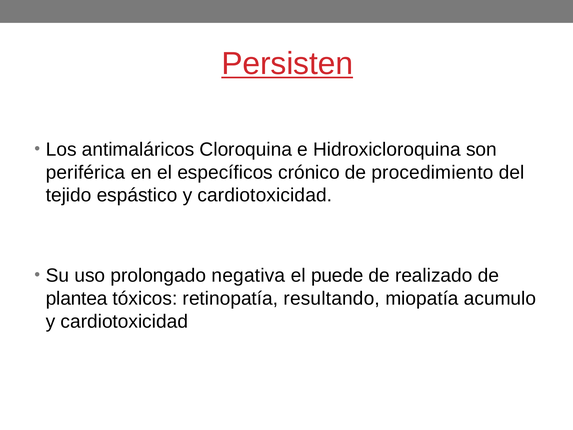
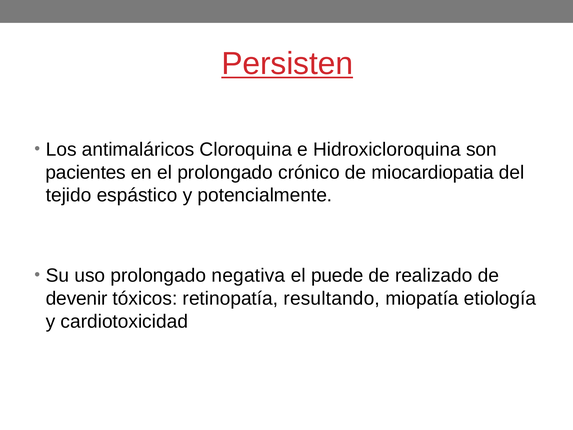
periférica: periférica -> pacientes (86, 172)
el específicos: específicos -> prolongado (225, 172)
procedimiento: procedimiento -> miocardiopatia (433, 172)
cardiotoxicidad: cardiotoxicidad -> potencialmente (265, 195)
plantea: plantea -> devenir (77, 298)
acumulo: acumulo -> etiología (500, 298)
